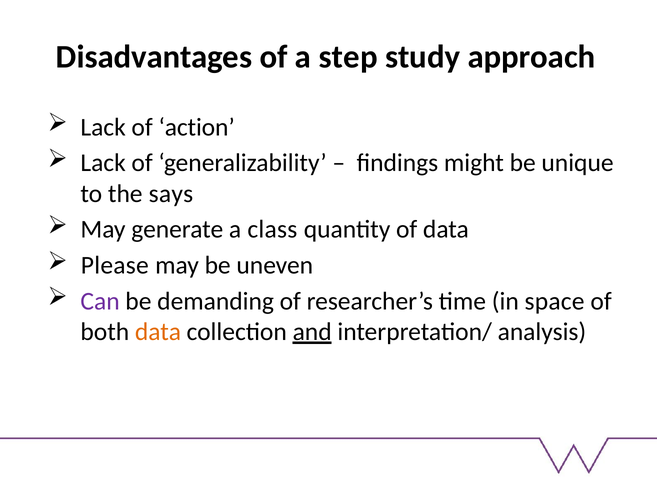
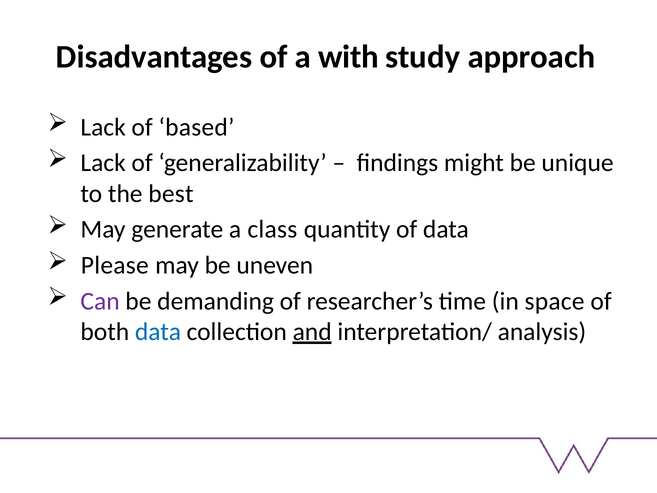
step: step -> with (348, 57)
action: action -> based (196, 127)
says: says -> best (171, 194)
data colour: orange -> blue (158, 332)
